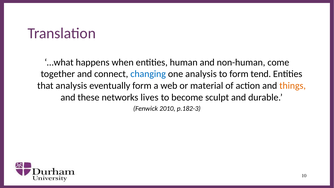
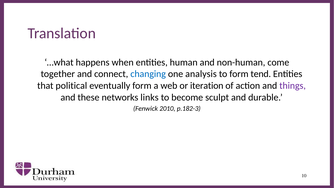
that analysis: analysis -> political (71, 86)
material: material -> iteration (207, 86)
things colour: orange -> purple (293, 86)
lives: lives -> links (150, 97)
